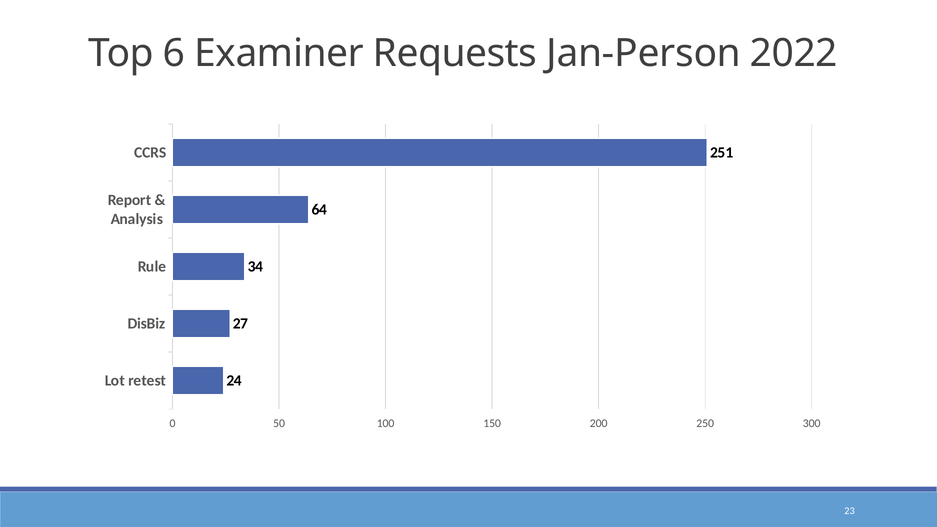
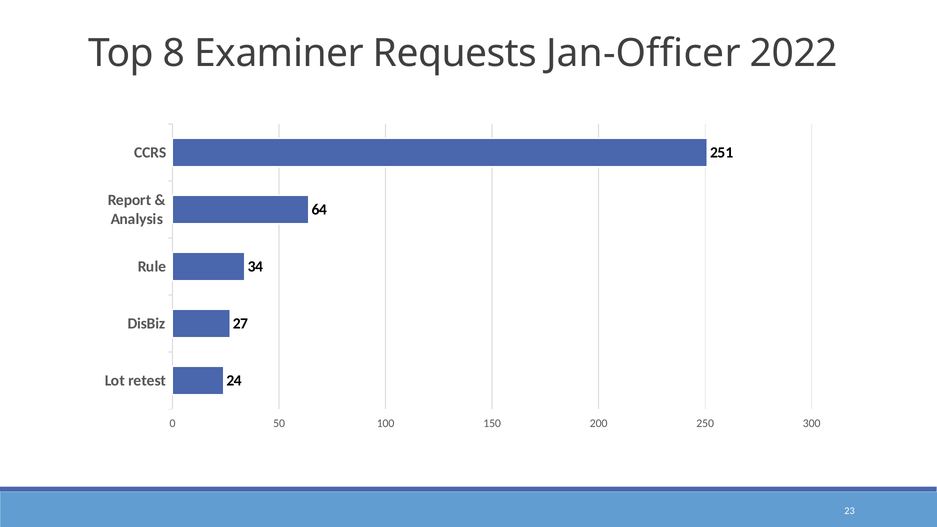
6: 6 -> 8 (174, 53)
Jan-Person: Jan-Person -> Jan-Officer (643, 53)
